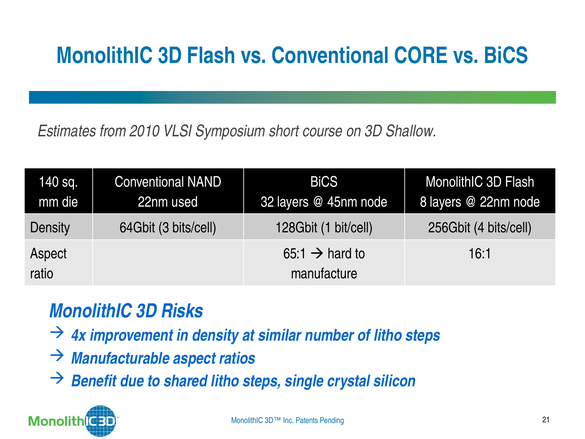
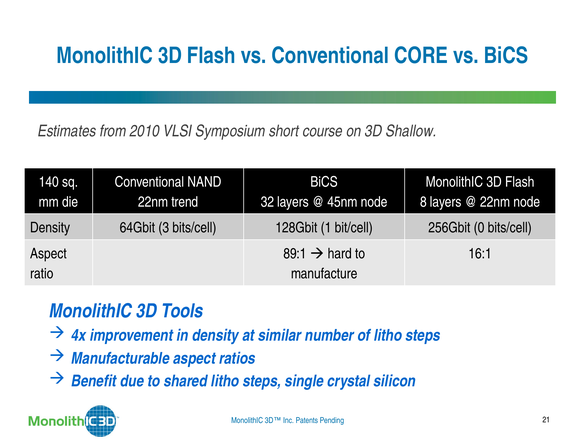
used: used -> trend (185, 202)
4: 4 -> 0 (479, 228)
65:1: 65:1 -> 89:1 (295, 253)
Risks: Risks -> Tools (182, 311)
